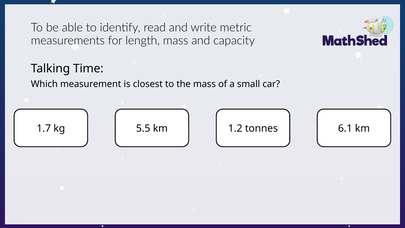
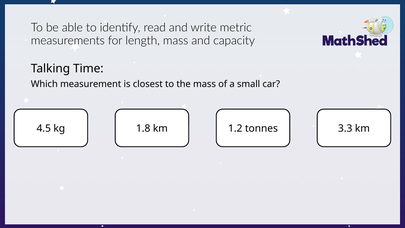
1.7: 1.7 -> 4.5 (44, 129)
5.5: 5.5 -> 1.8 (143, 129)
6.1: 6.1 -> 3.3 (345, 129)
